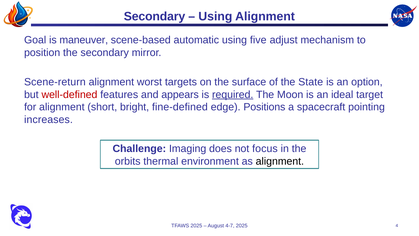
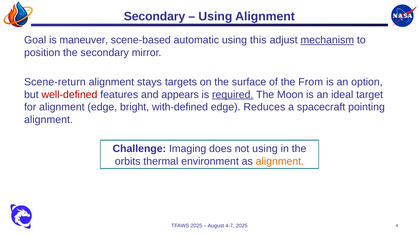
five: five -> this (258, 40)
mechanism underline: none -> present (327, 40)
worst: worst -> stays (149, 82)
State: State -> From (311, 82)
alignment short: short -> edge (102, 107)
fine-defined: fine-defined -> with-defined (180, 107)
Positions: Positions -> Reduces (264, 107)
increases: increases -> alignment (49, 120)
not focus: focus -> using (265, 149)
alignment colour: black -> orange (280, 161)
